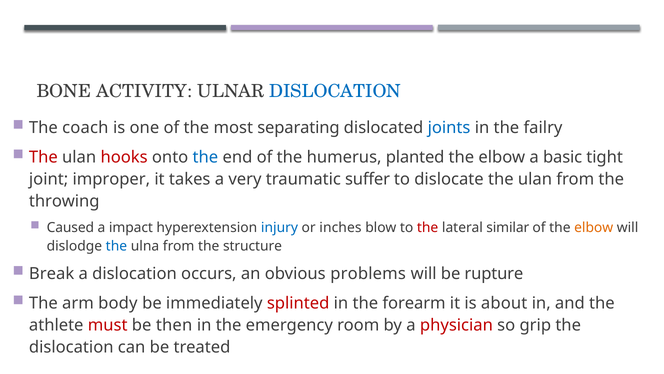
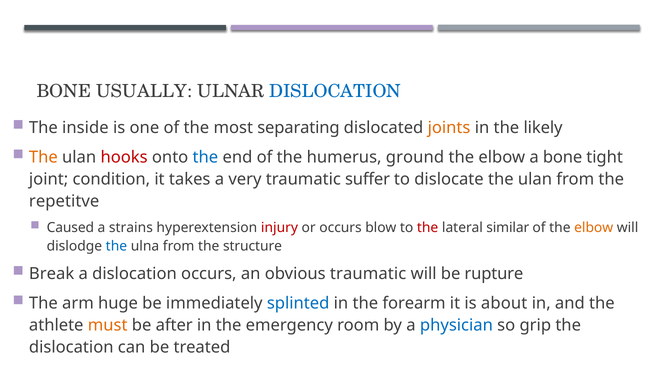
ACTIVITY: ACTIVITY -> USUALLY (144, 91)
coach: coach -> inside (85, 128)
joints colour: blue -> orange (449, 128)
failry: failry -> likely (543, 128)
The colour: red -> orange (43, 157)
planted: planted -> ground (415, 157)
a basic: basic -> bone (563, 157)
improper: improper -> condition (111, 179)
throwing: throwing -> repetitve (64, 201)
impact: impact -> strains (131, 227)
injury colour: blue -> red (279, 227)
or inches: inches -> occurs (341, 227)
obvious problems: problems -> traumatic (368, 274)
body: body -> huge (118, 303)
splinted colour: red -> blue (298, 303)
must colour: red -> orange (108, 325)
then: then -> after (174, 325)
physician colour: red -> blue (456, 325)
